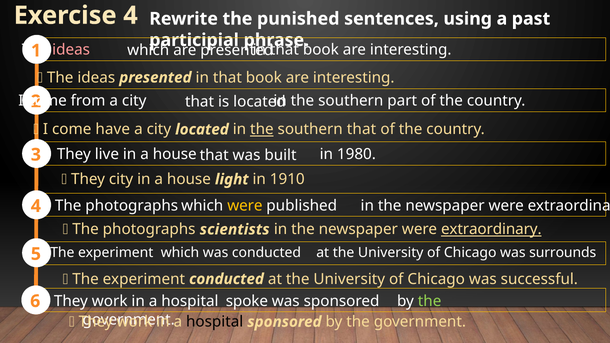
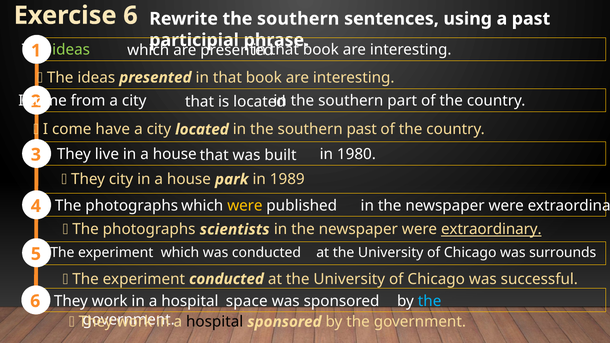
Exercise 4: 4 -> 6 (130, 15)
Rewrite the punished: punished -> southern (298, 19)
ideas colour: pink -> light green (71, 50)
the underline: present -> none (262, 129)
southern that: that -> past (362, 129)
light: light -> park (232, 179)
1910: 1910 -> 1989 (287, 179)
the colour: light green -> light blue (430, 301)
spoke: spoke -> space (247, 302)
